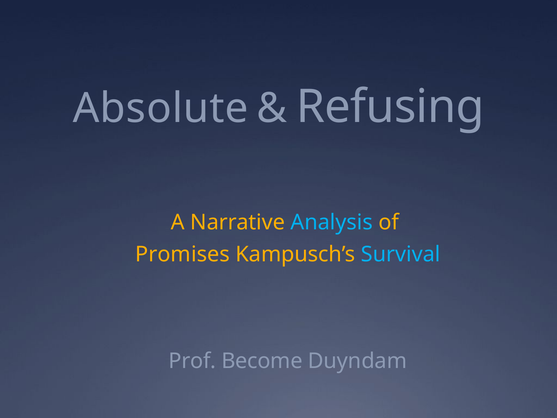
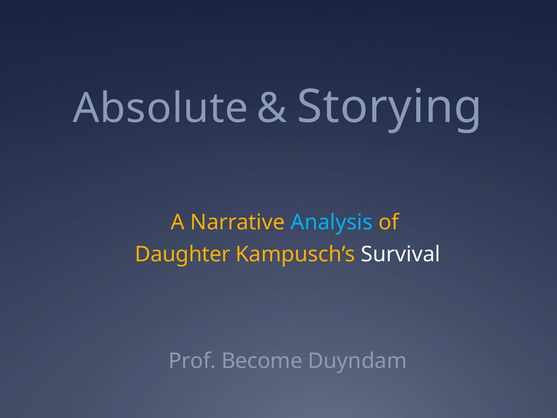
Refusing: Refusing -> Storying (390, 107)
Promises: Promises -> Daughter (183, 254)
Survival colour: light blue -> white (401, 254)
